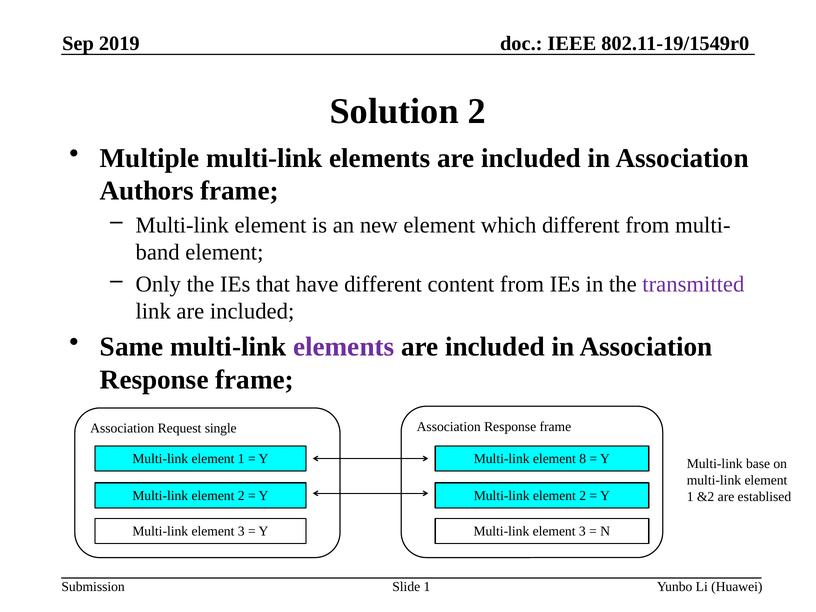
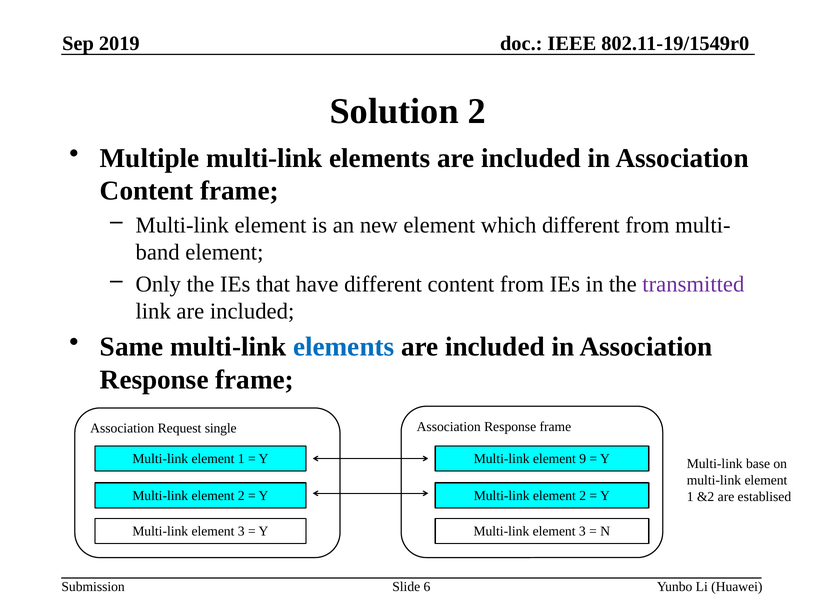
Authors: Authors -> Content (147, 191)
elements colour: purple -> blue (344, 347)
8: 8 -> 9 (583, 459)
Slide 1: 1 -> 6 (427, 587)
